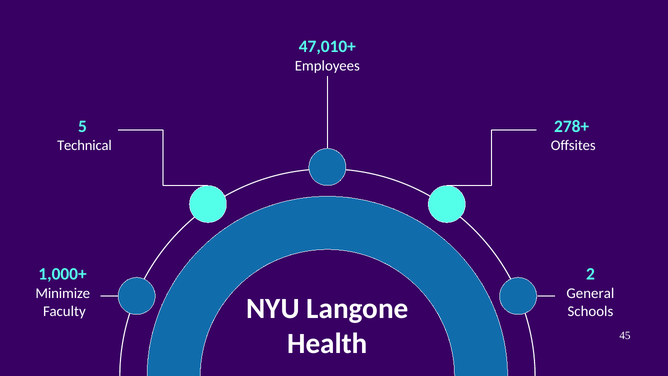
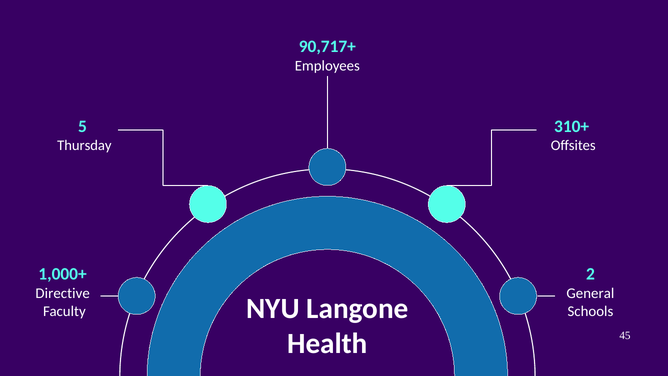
47,010+: 47,010+ -> 90,717+ (327, 46)
278+: 278+ -> 310+ (572, 126)
Technical: Technical -> Thursday (84, 146)
Minimize: Minimize -> Directive (63, 293)
